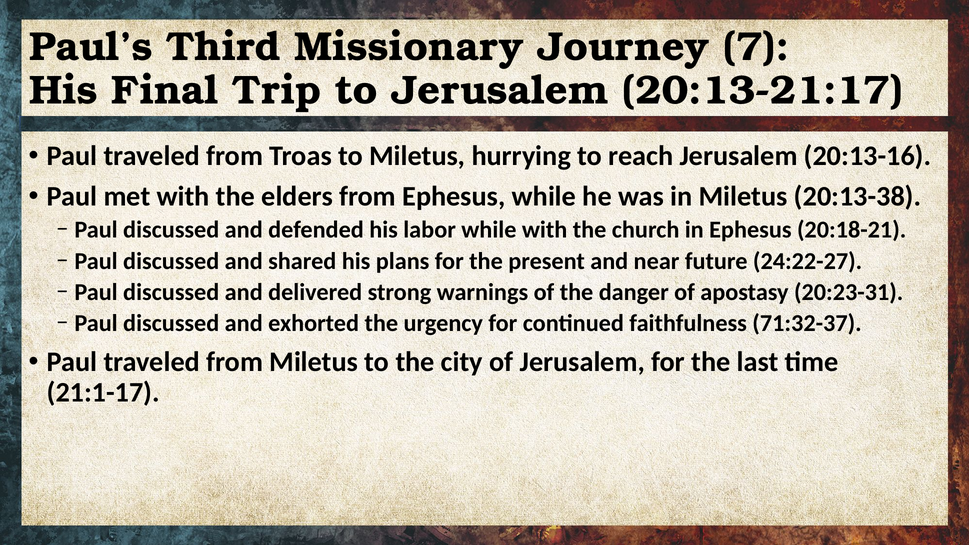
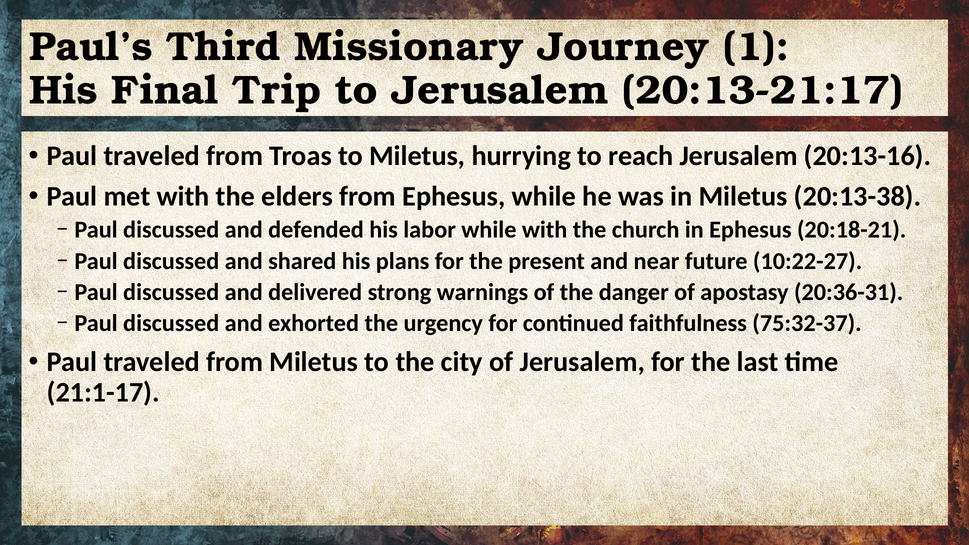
7: 7 -> 1 (756, 47)
24:22-27: 24:22-27 -> 10:22-27 (808, 261)
20:23-31: 20:23-31 -> 20:36-31 (849, 292)
71:32-37: 71:32-37 -> 75:32-37 (807, 323)
